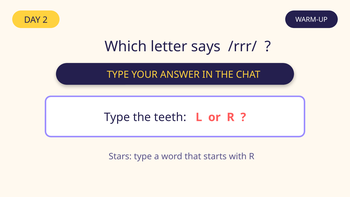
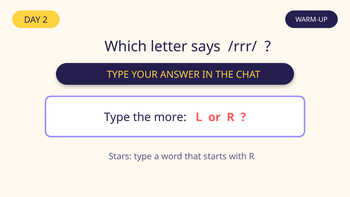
teeth: teeth -> more (170, 117)
